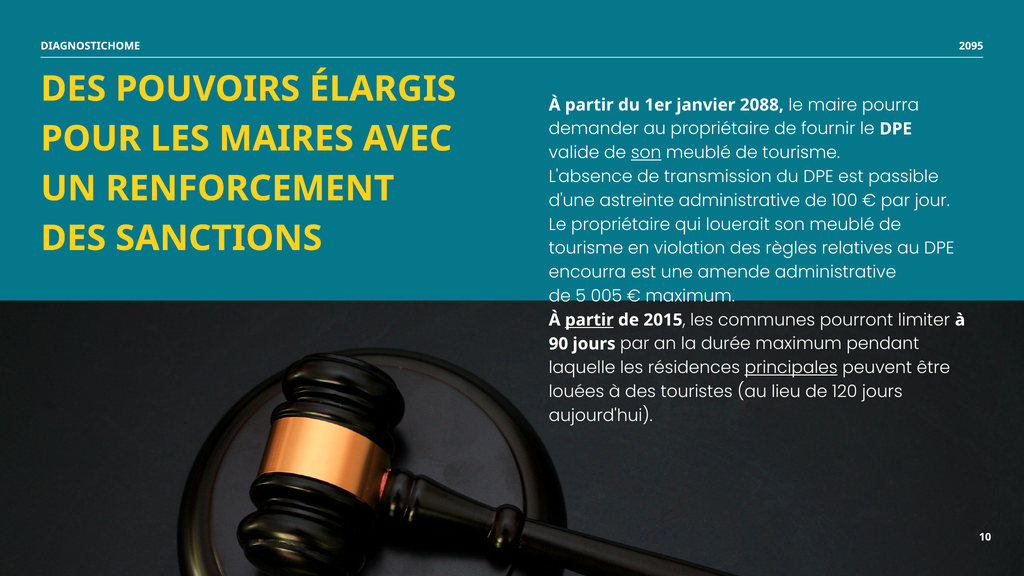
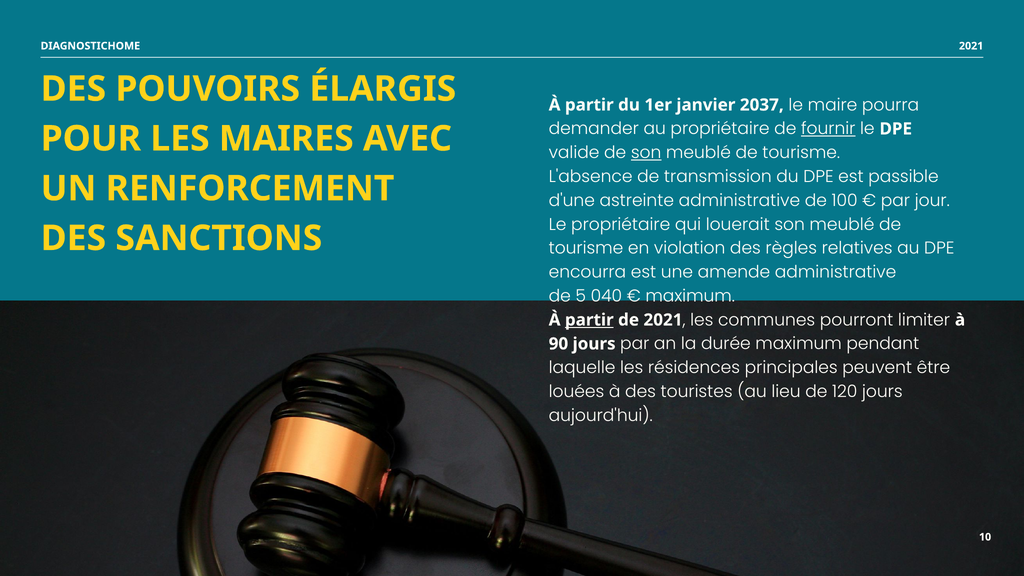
DIAGNOSTICHOME 2095: 2095 -> 2021 (971, 46)
2088: 2088 -> 2037 (762, 105)
fournir underline: none -> present (828, 129)
005: 005 -> 040 (606, 296)
de 2015: 2015 -> 2021 (663, 320)
principales underline: present -> none (791, 368)
